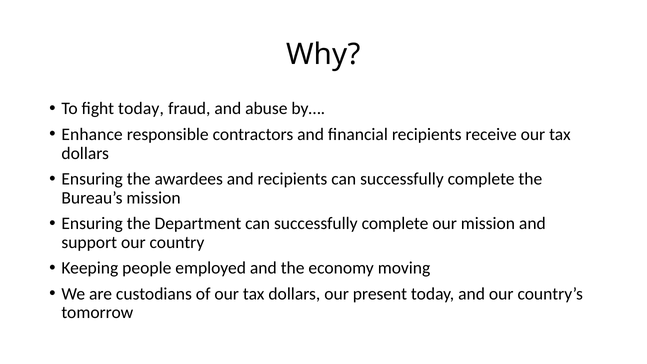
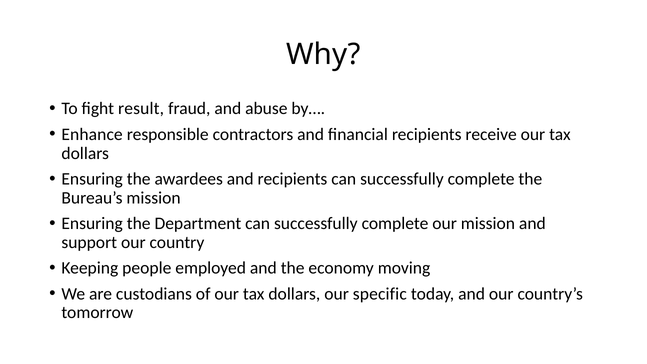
fight today: today -> result (141, 109)
present: present -> specific (380, 294)
